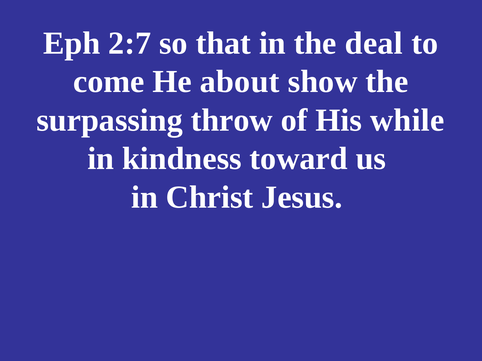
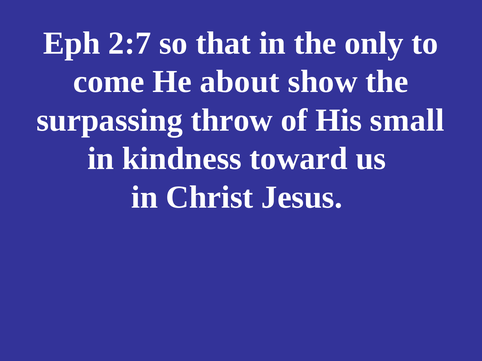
deal: deal -> only (374, 43)
while: while -> small (407, 120)
